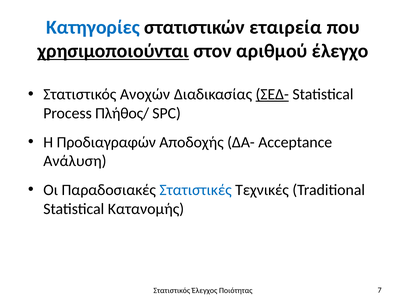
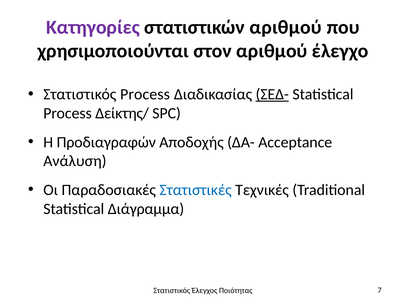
Κατηγορίες colour: blue -> purple (93, 27)
στατιστικών εταιρεία: εταιρεία -> αριθμού (286, 27)
χρησιμοποιούνται underline: present -> none (113, 51)
Στατιστικός Ανοχών: Ανοχών -> Process (145, 95)
Πλήθος/: Πλήθος/ -> Δείκτης/ (122, 113)
Κατανομής: Κατανομής -> Διάγραμμα (146, 209)
